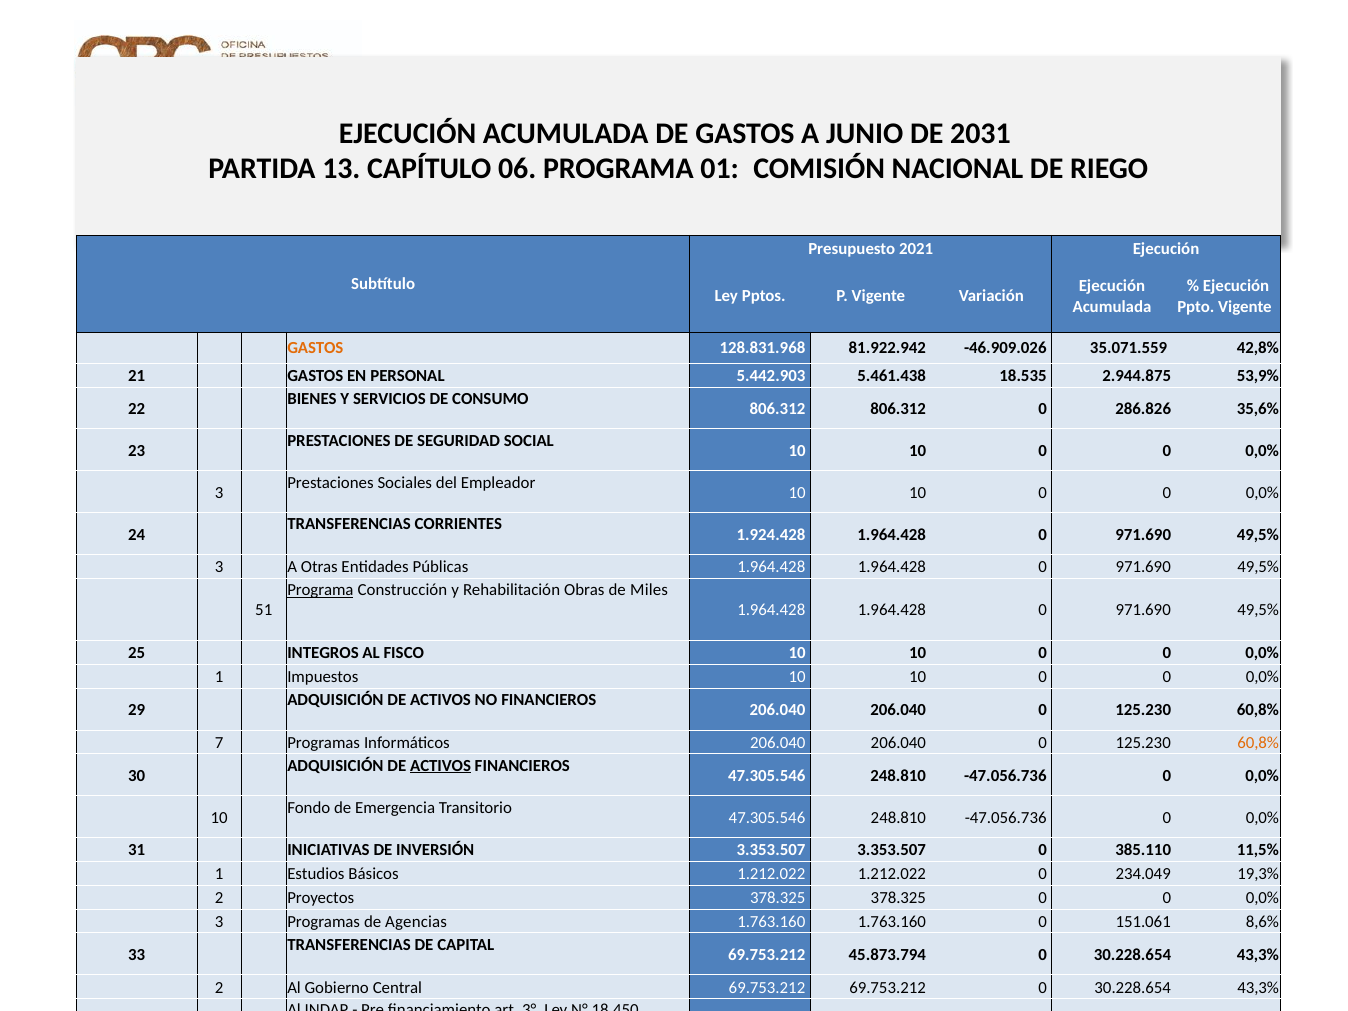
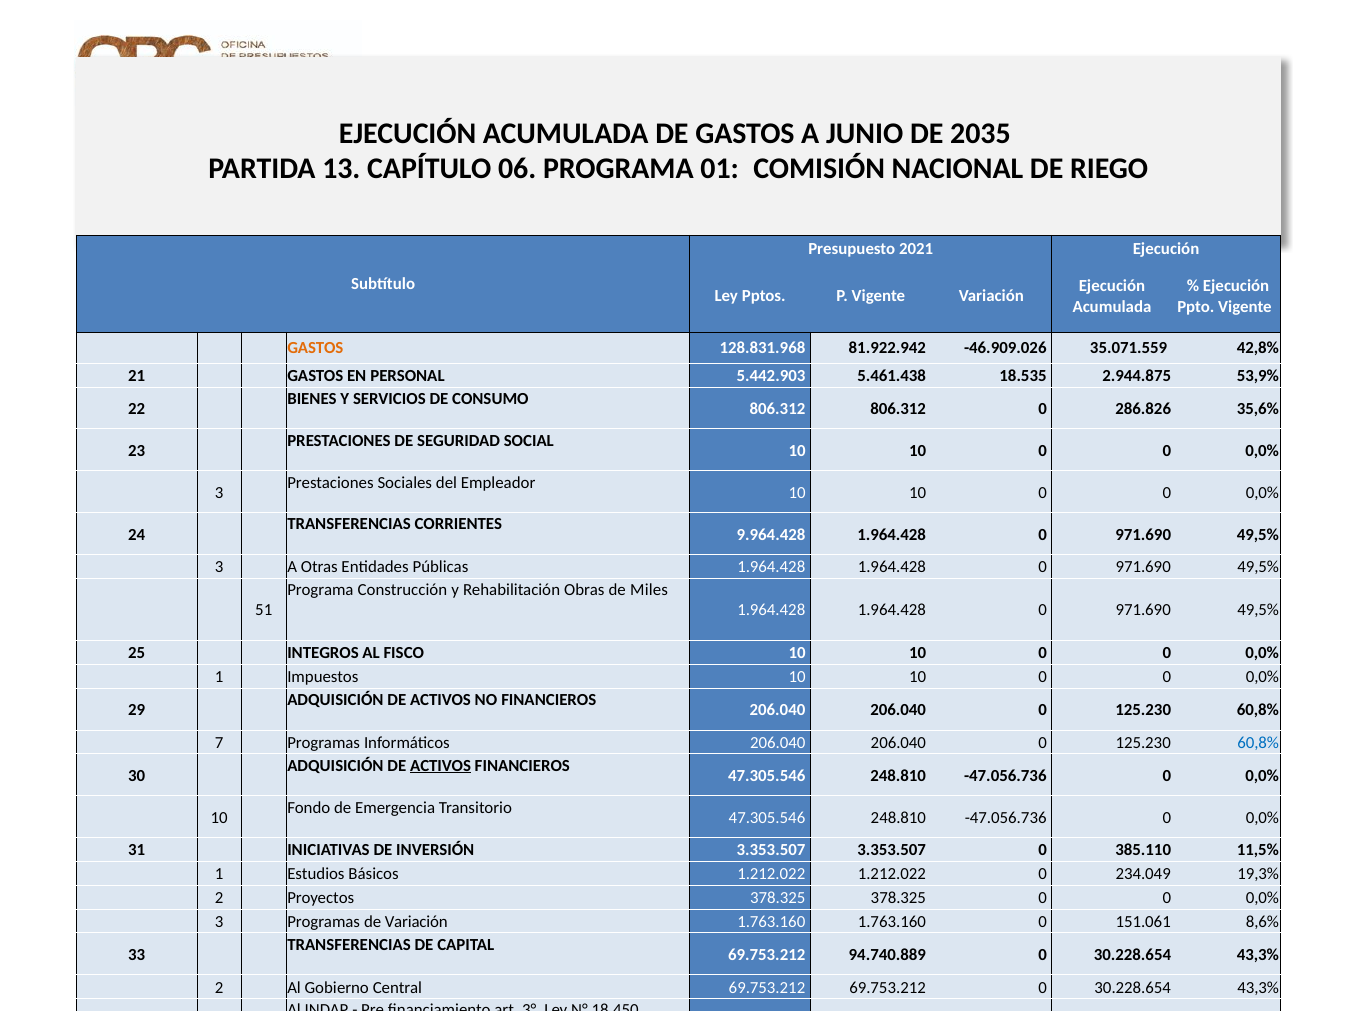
2031: 2031 -> 2035 (980, 133)
1.924.428: 1.924.428 -> 9.964.428 (771, 534)
Programa underline: present -> none (320, 590)
60,8% colour: orange -> blue (1258, 743)
de Agencias: Agencias -> Variación (416, 922)
45.873.794: 45.873.794 -> 94.740.889 (887, 955)
